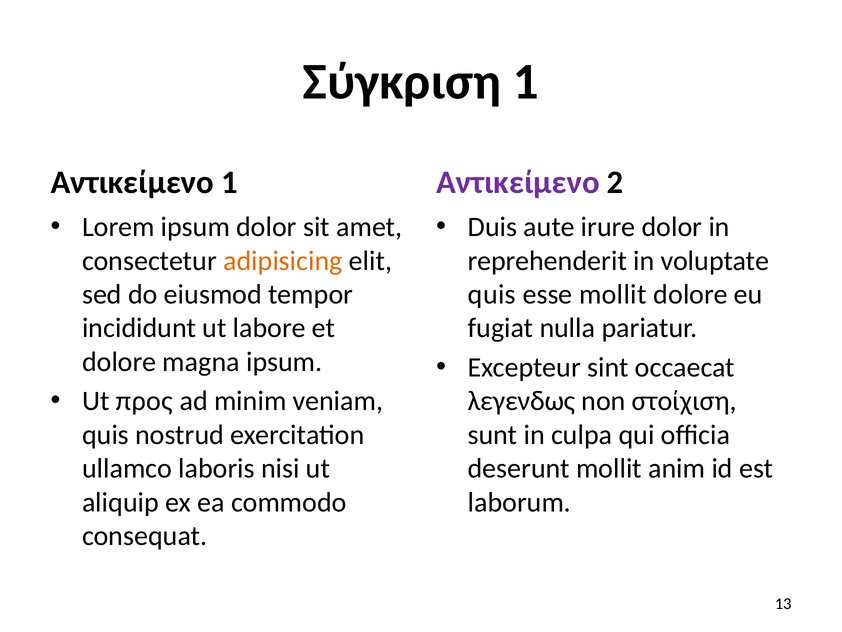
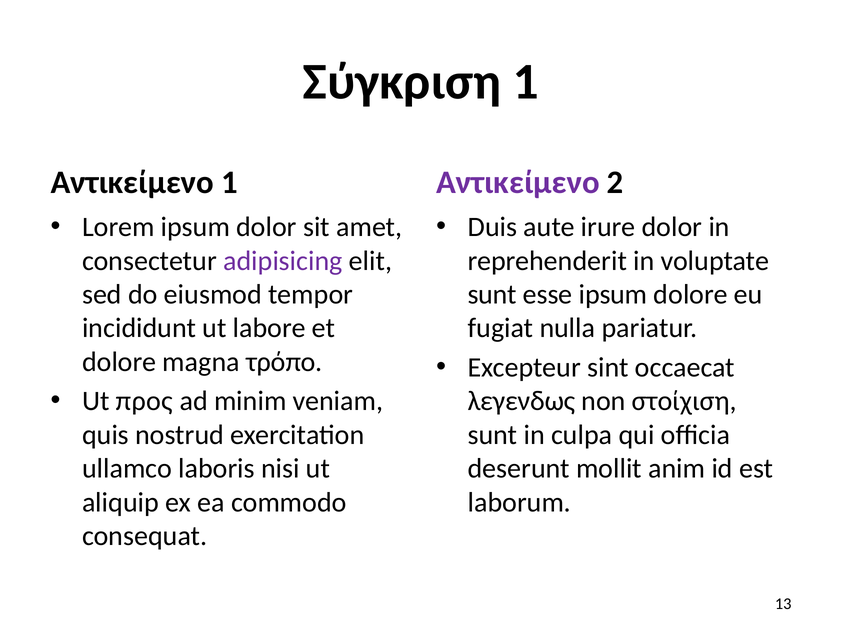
adipisicing colour: orange -> purple (283, 261)
quis: quis -> sunt (492, 294)
esse mollit: mollit -> ipsum (613, 294)
magna ipsum: ipsum -> τρόπο (284, 362)
